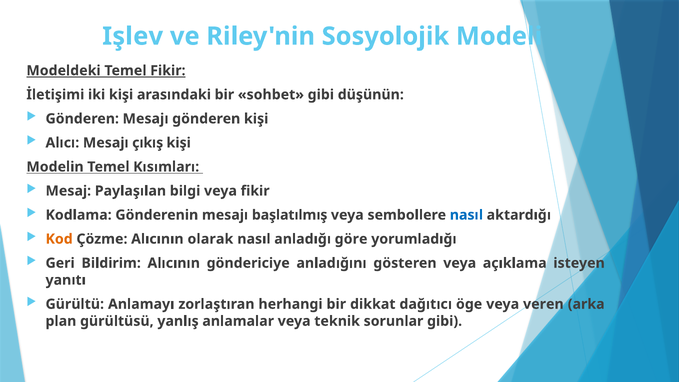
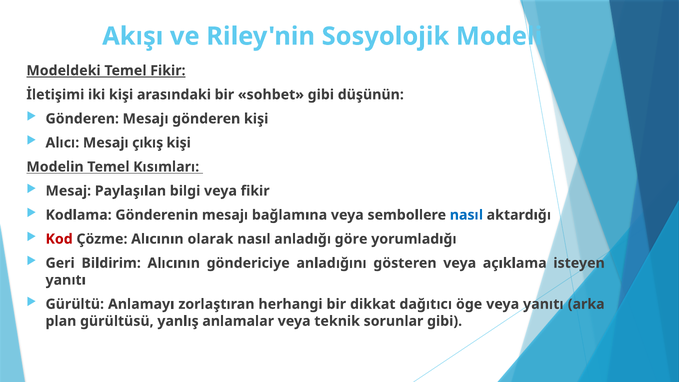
Işlev: Işlev -> Akışı (133, 36)
başlatılmış: başlatılmış -> bağlamına (290, 215)
Kod colour: orange -> red (59, 239)
veya veren: veren -> yanıtı (543, 304)
